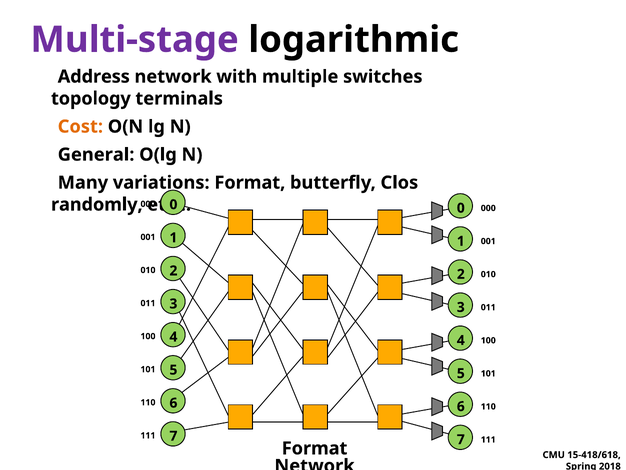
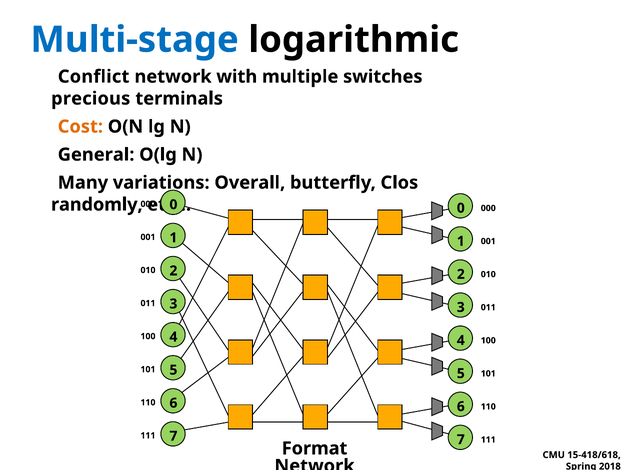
Multi-stage colour: purple -> blue (135, 40)
Address: Address -> Conflict (94, 77)
topology: topology -> precious (91, 98)
Format: Format -> Overall (250, 182)
